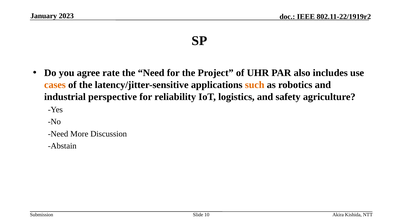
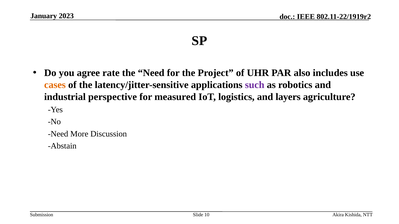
such colour: orange -> purple (255, 85)
reliability: reliability -> measured (175, 97)
safety: safety -> layers (288, 97)
